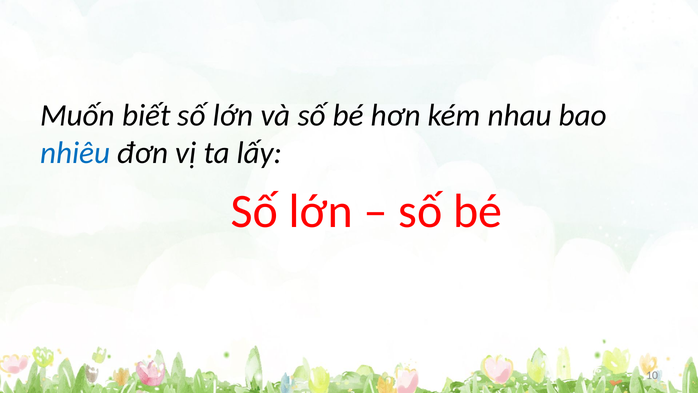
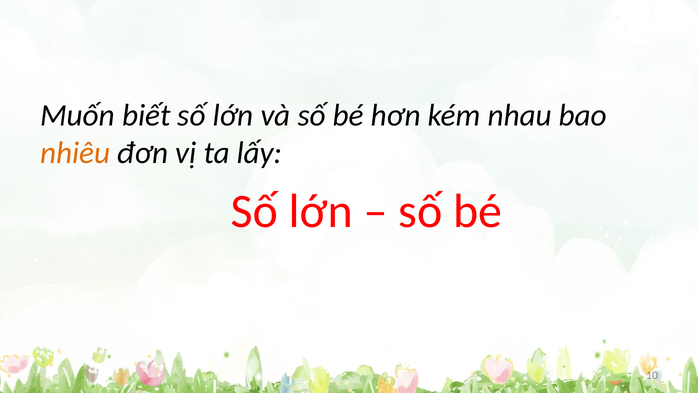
nhiêu colour: blue -> orange (75, 153)
